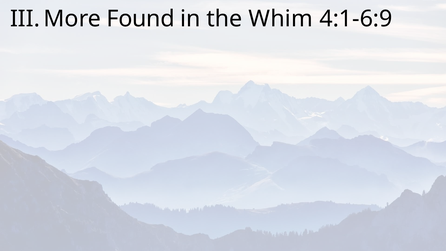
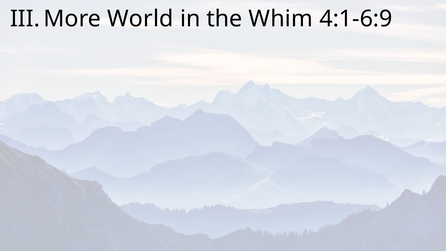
Found: Found -> World (140, 19)
